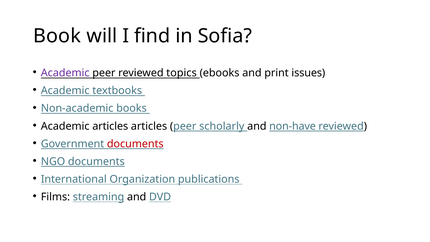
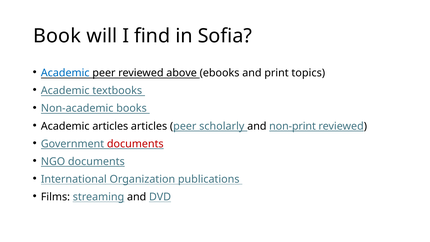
Academic colour: purple -> blue (65, 73)
topics: topics -> above (182, 73)
issues: issues -> topics (308, 73)
non-have: non-have -> non-print (293, 126)
